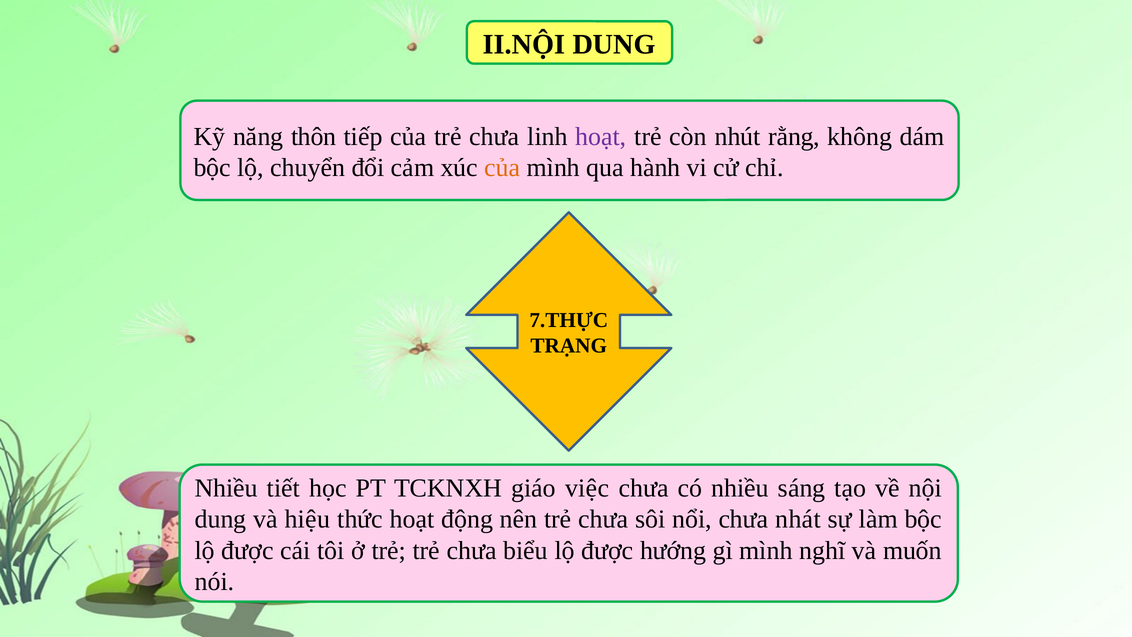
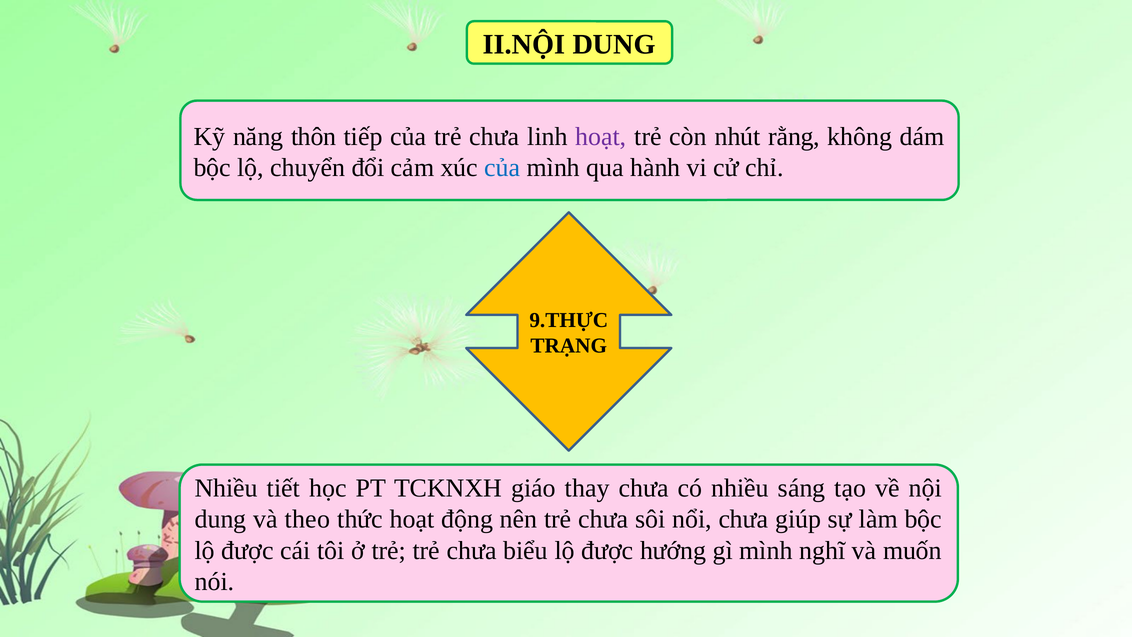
của colour: orange -> blue (502, 168)
7.THỰC: 7.THỰC -> 9.THỰC (569, 320)
việc: việc -> thay (587, 488)
hiệu: hiệu -> theo (307, 519)
nhát: nhát -> giúp (798, 519)
